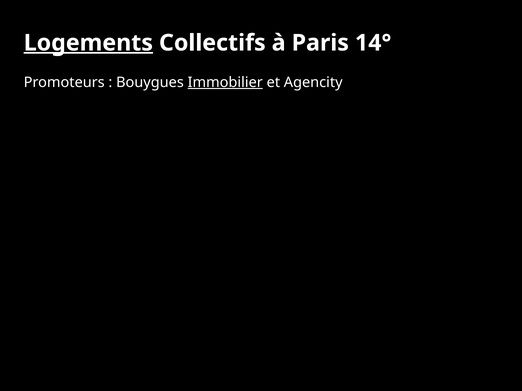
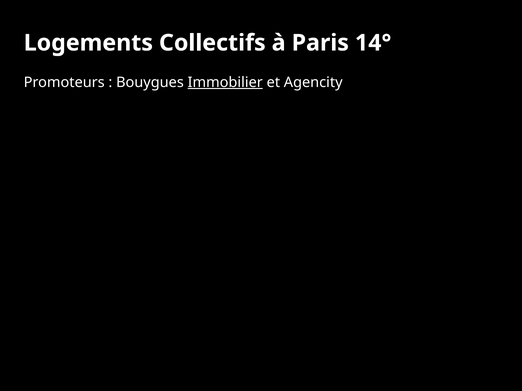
Logements underline: present -> none (88, 43)
